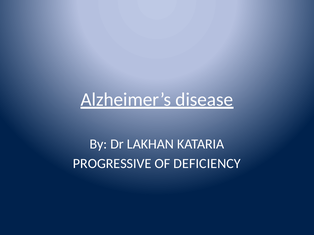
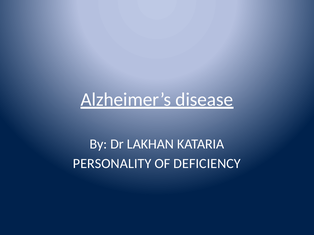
PROGRESSIVE: PROGRESSIVE -> PERSONALITY (112, 164)
